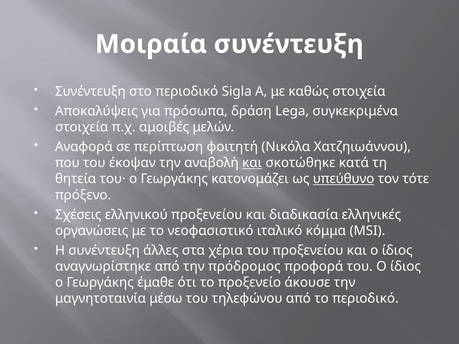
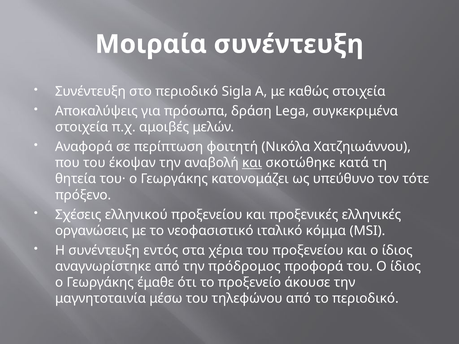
υπεύθυνο underline: present -> none (344, 179)
διαδικασία: διαδικασία -> προξενικές (304, 215)
άλλες: άλλες -> εντός (161, 250)
